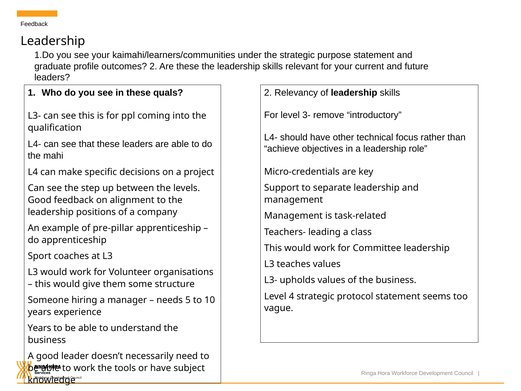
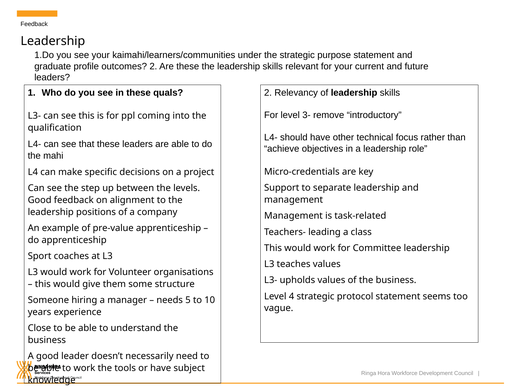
pre-pillar: pre-pillar -> pre-value (113, 228)
Years: Years -> Close (39, 328)
